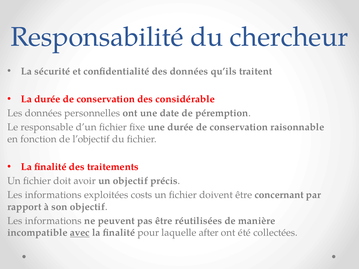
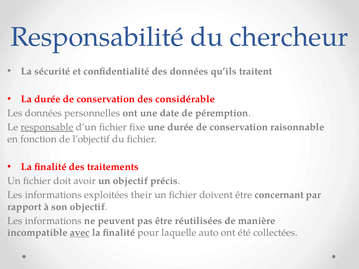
responsable underline: none -> present (47, 127)
costs: costs -> their (141, 195)
after: after -> auto (209, 233)
